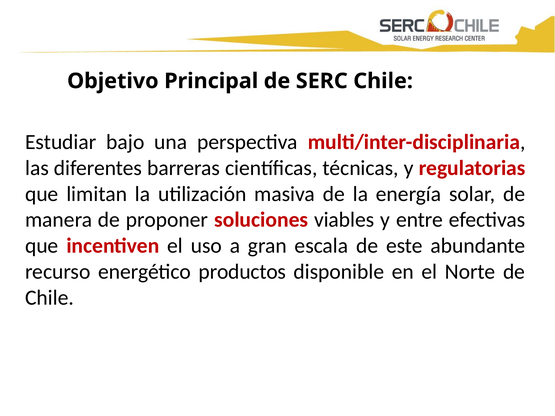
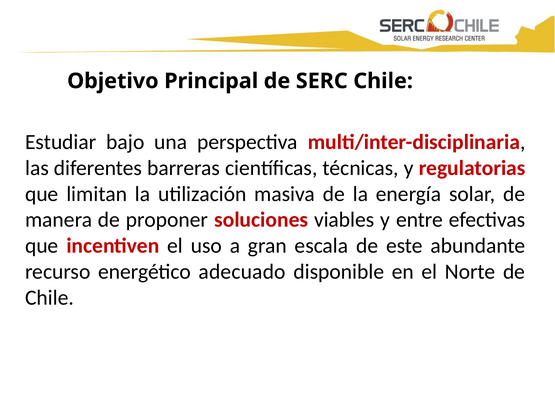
productos: productos -> adecuado (242, 272)
